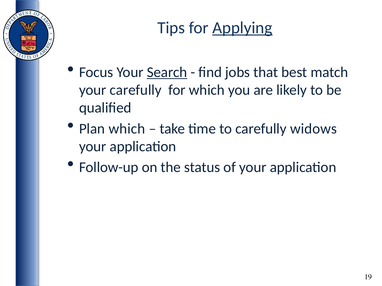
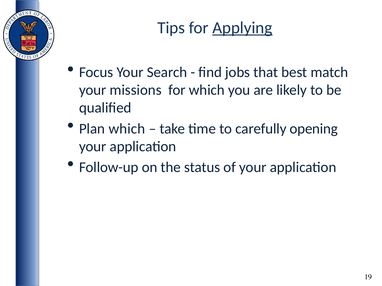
Search underline: present -> none (167, 72)
your carefully: carefully -> missions (136, 90)
widows: widows -> opening (314, 129)
